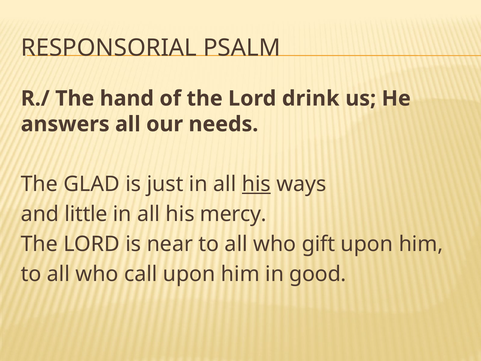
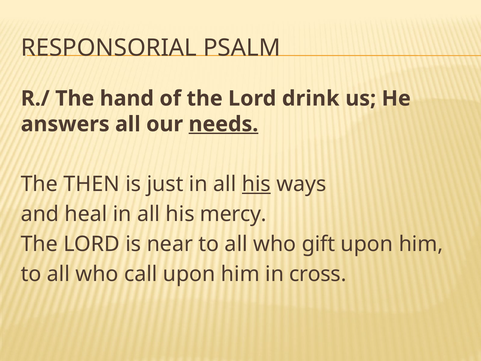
needs underline: none -> present (223, 124)
GLAD: GLAD -> THEN (92, 184)
little: little -> heal (86, 214)
good: good -> cross (318, 274)
